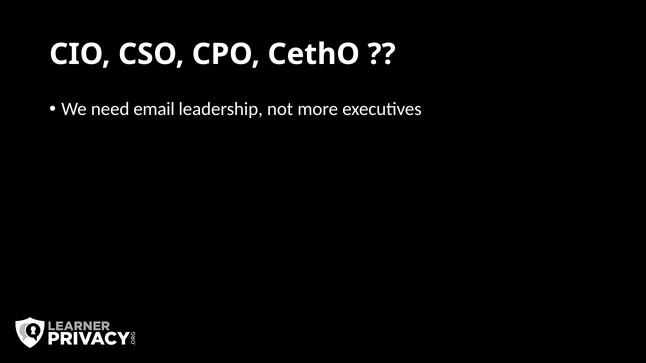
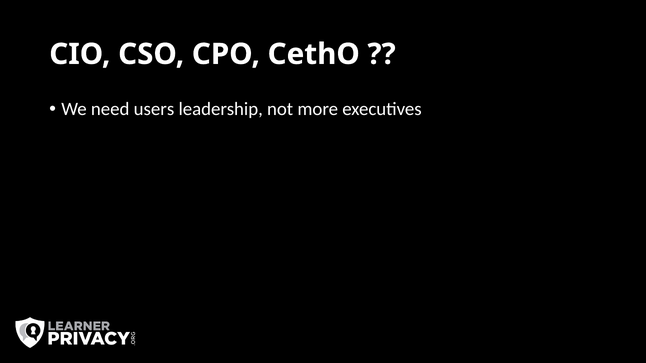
email: email -> users (154, 109)
